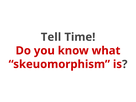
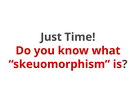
Tell: Tell -> Just (51, 37)
